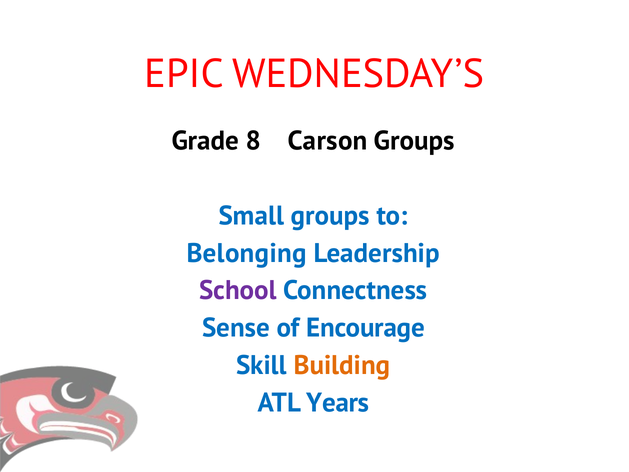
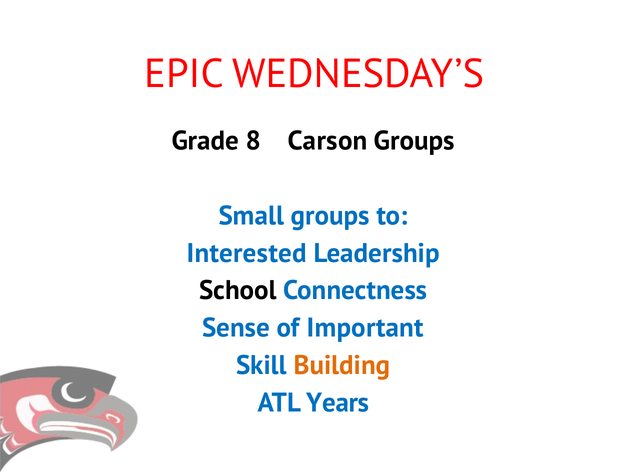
Belonging: Belonging -> Interested (247, 253)
School colour: purple -> black (238, 290)
Encourage: Encourage -> Important (365, 328)
